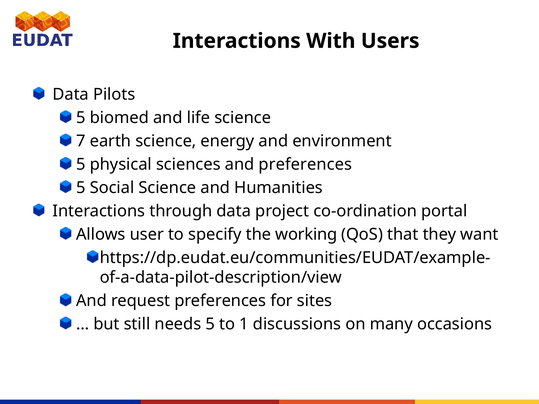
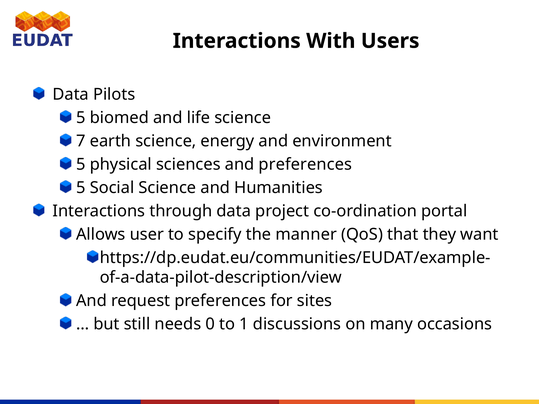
working: working -> manner (306, 235)
needs 5: 5 -> 0 (210, 324)
